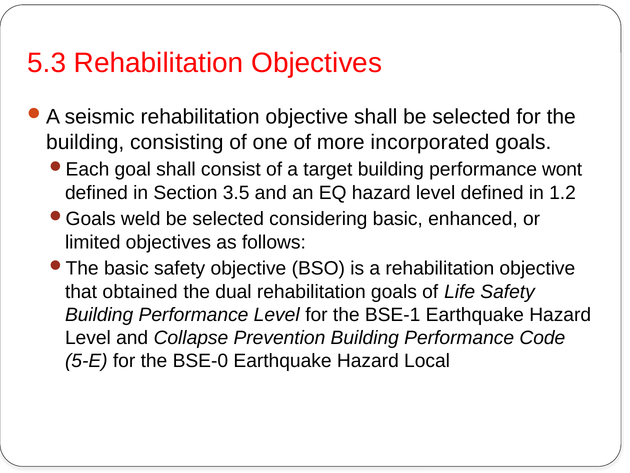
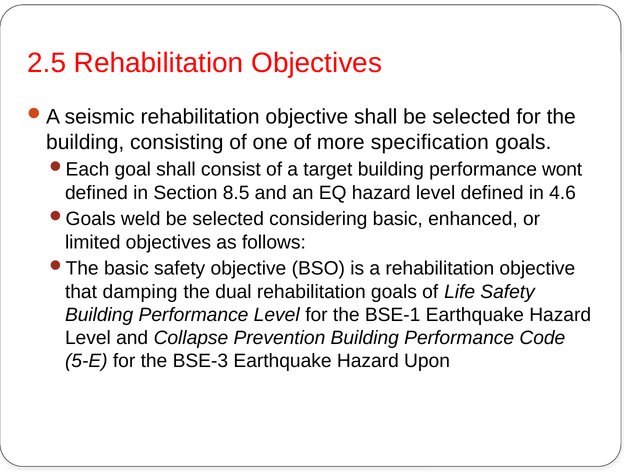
5.3: 5.3 -> 2.5 (47, 63)
incorporated: incorporated -> specification (430, 142)
3.5: 3.5 -> 8.5 (236, 192)
1.2: 1.2 -> 4.6 (563, 192)
obtained: obtained -> damping (140, 291)
BSE-0: BSE-0 -> BSE-3 (200, 361)
Local: Local -> Upon (427, 361)
